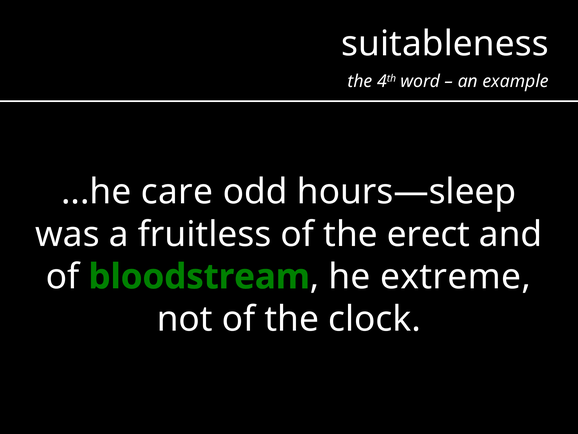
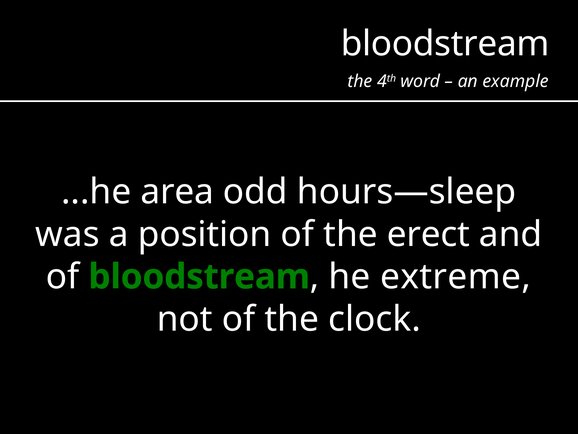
suitableness: suitableness -> bloodstream (445, 44)
care: care -> area (177, 192)
fruitless: fruitless -> position (205, 234)
